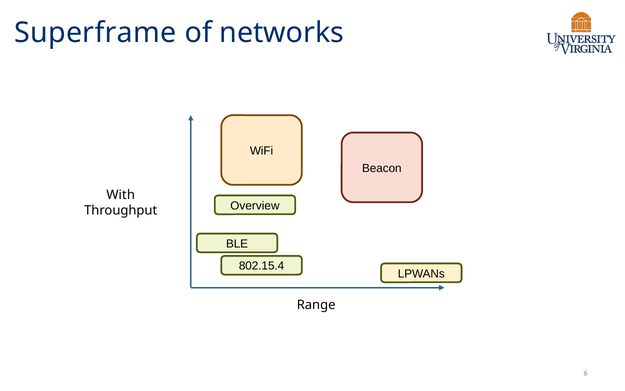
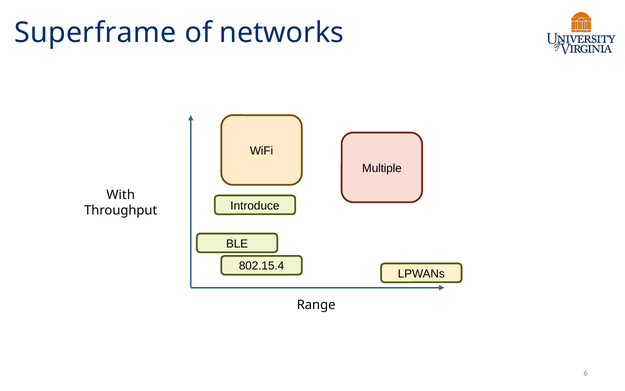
Beacon: Beacon -> Multiple (382, 168)
Overview: Overview -> Introduce (255, 205)
